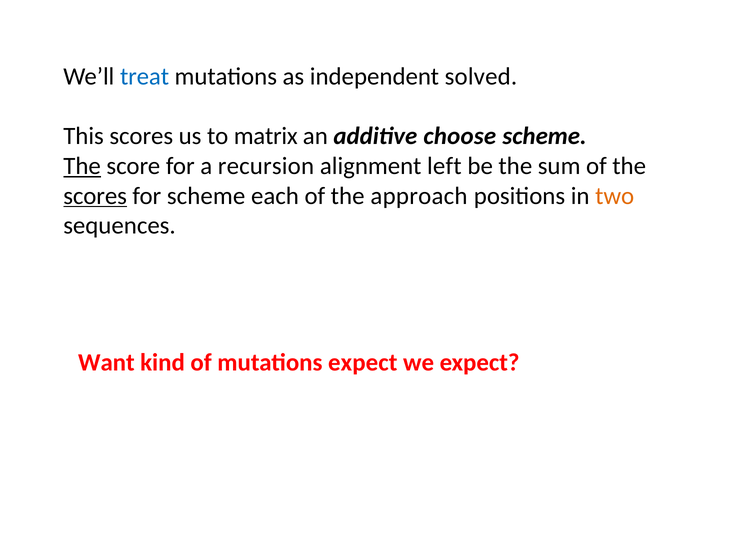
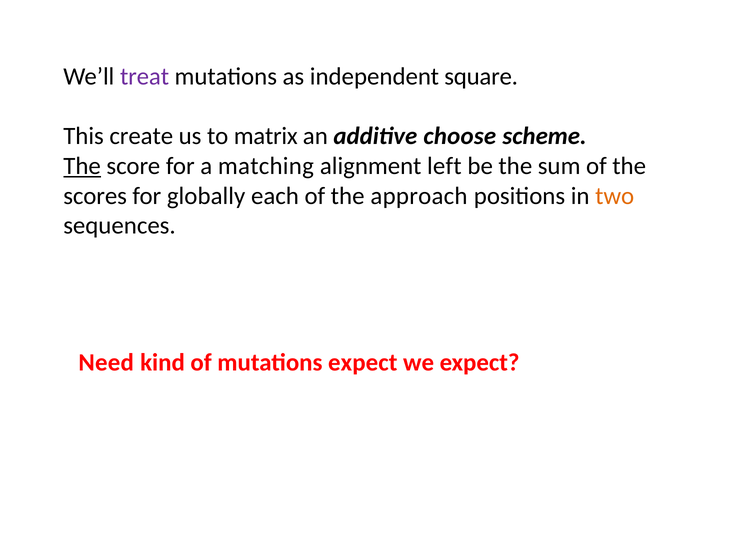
treat colour: blue -> purple (145, 76)
solved: solved -> square (481, 76)
This scores: scores -> create (141, 136)
recursion: recursion -> matching (266, 166)
scores underline: present -> none (95, 196)
for scheme: scheme -> globally (206, 196)
Want: Want -> Need (106, 362)
